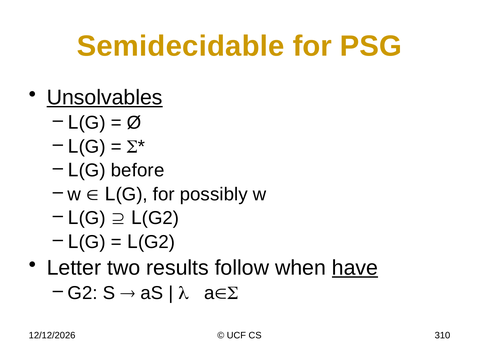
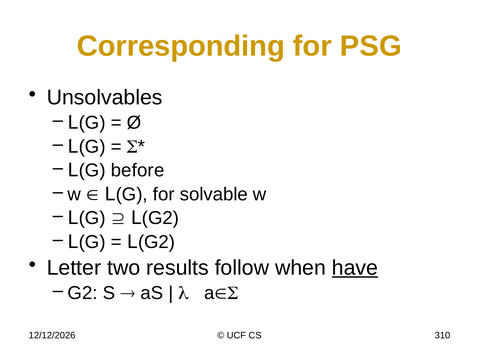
Semidecidable: Semidecidable -> Corresponding (181, 46)
Unsolvables underline: present -> none (105, 98)
possibly: possibly -> solvable (214, 194)
